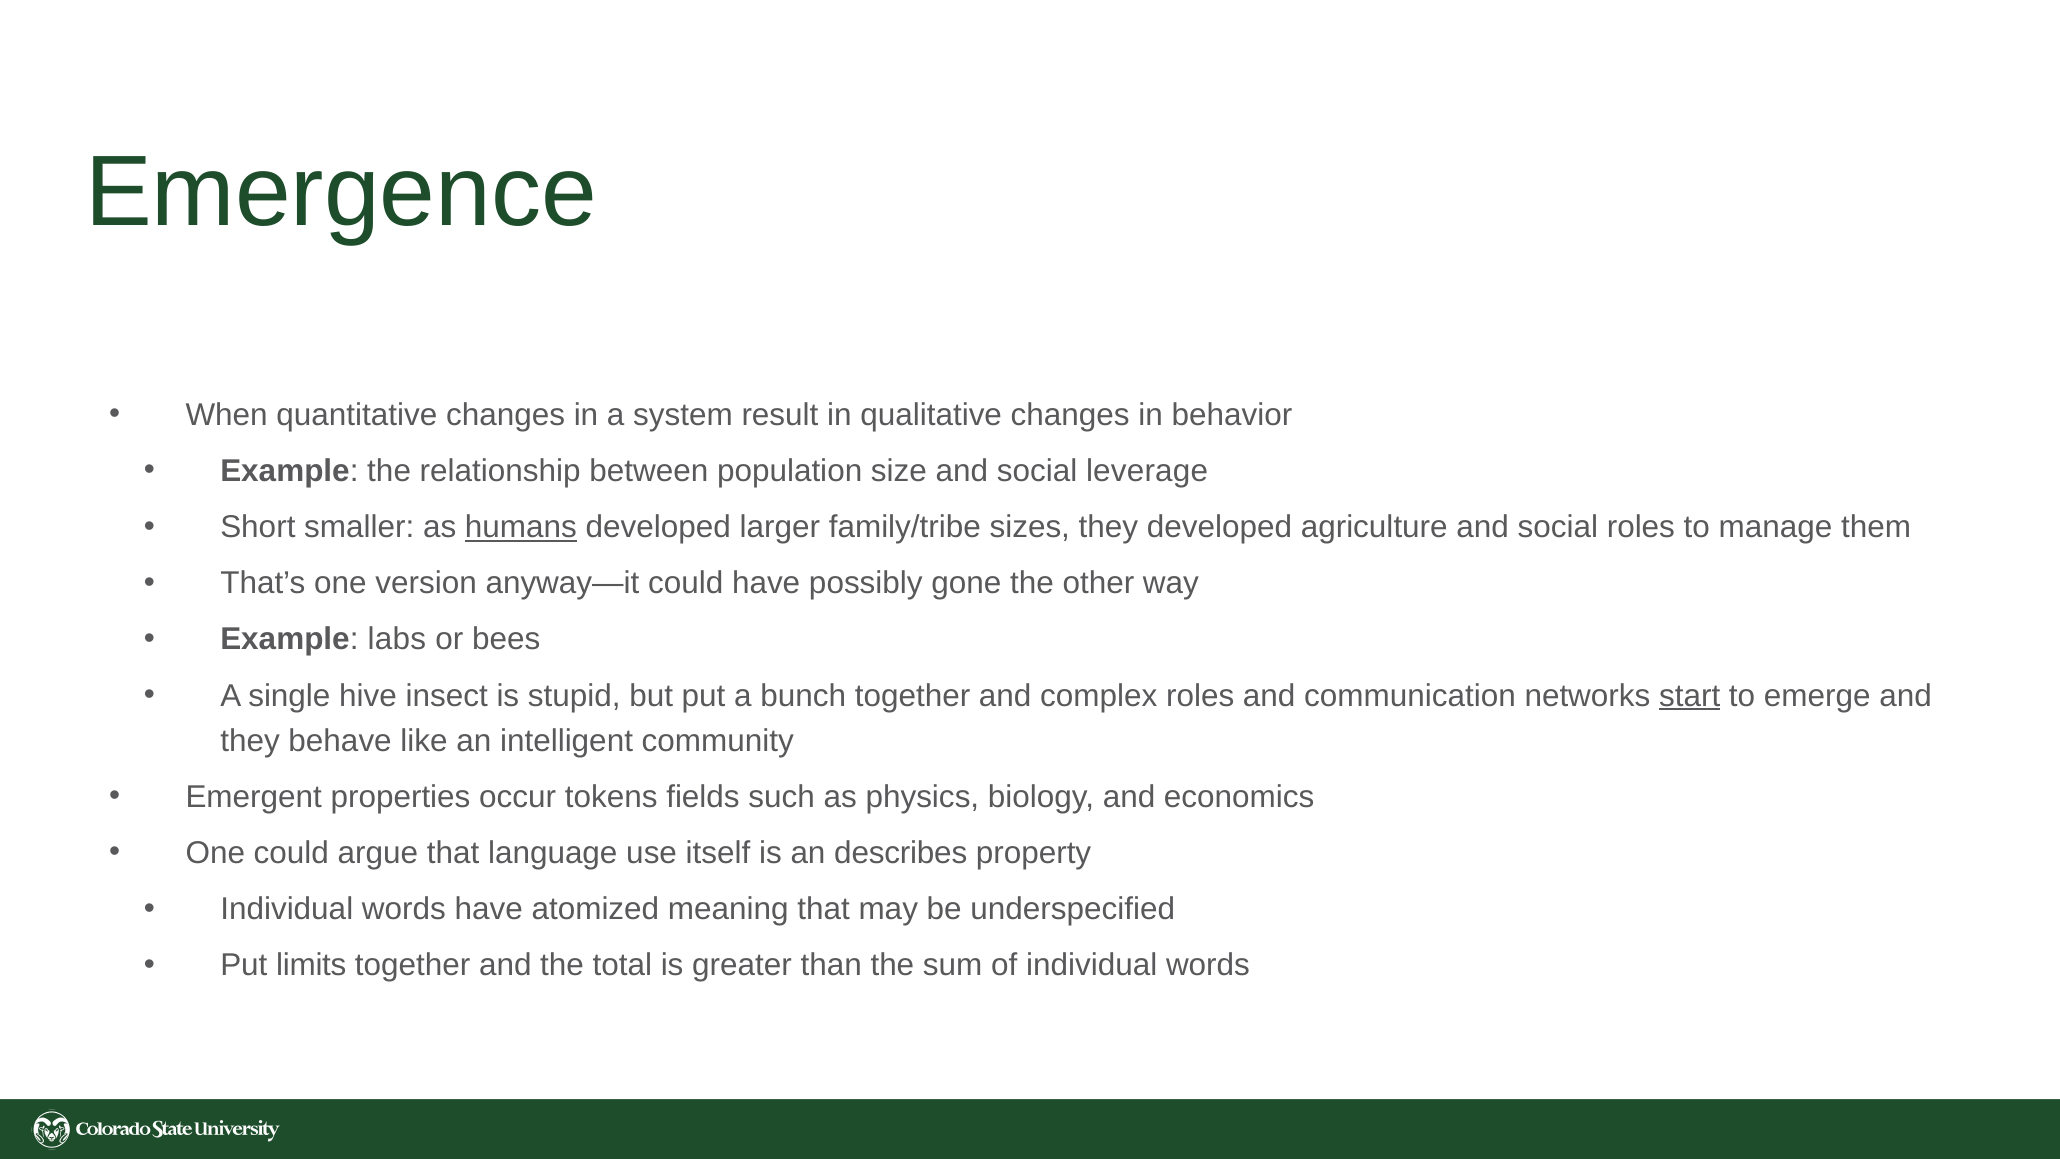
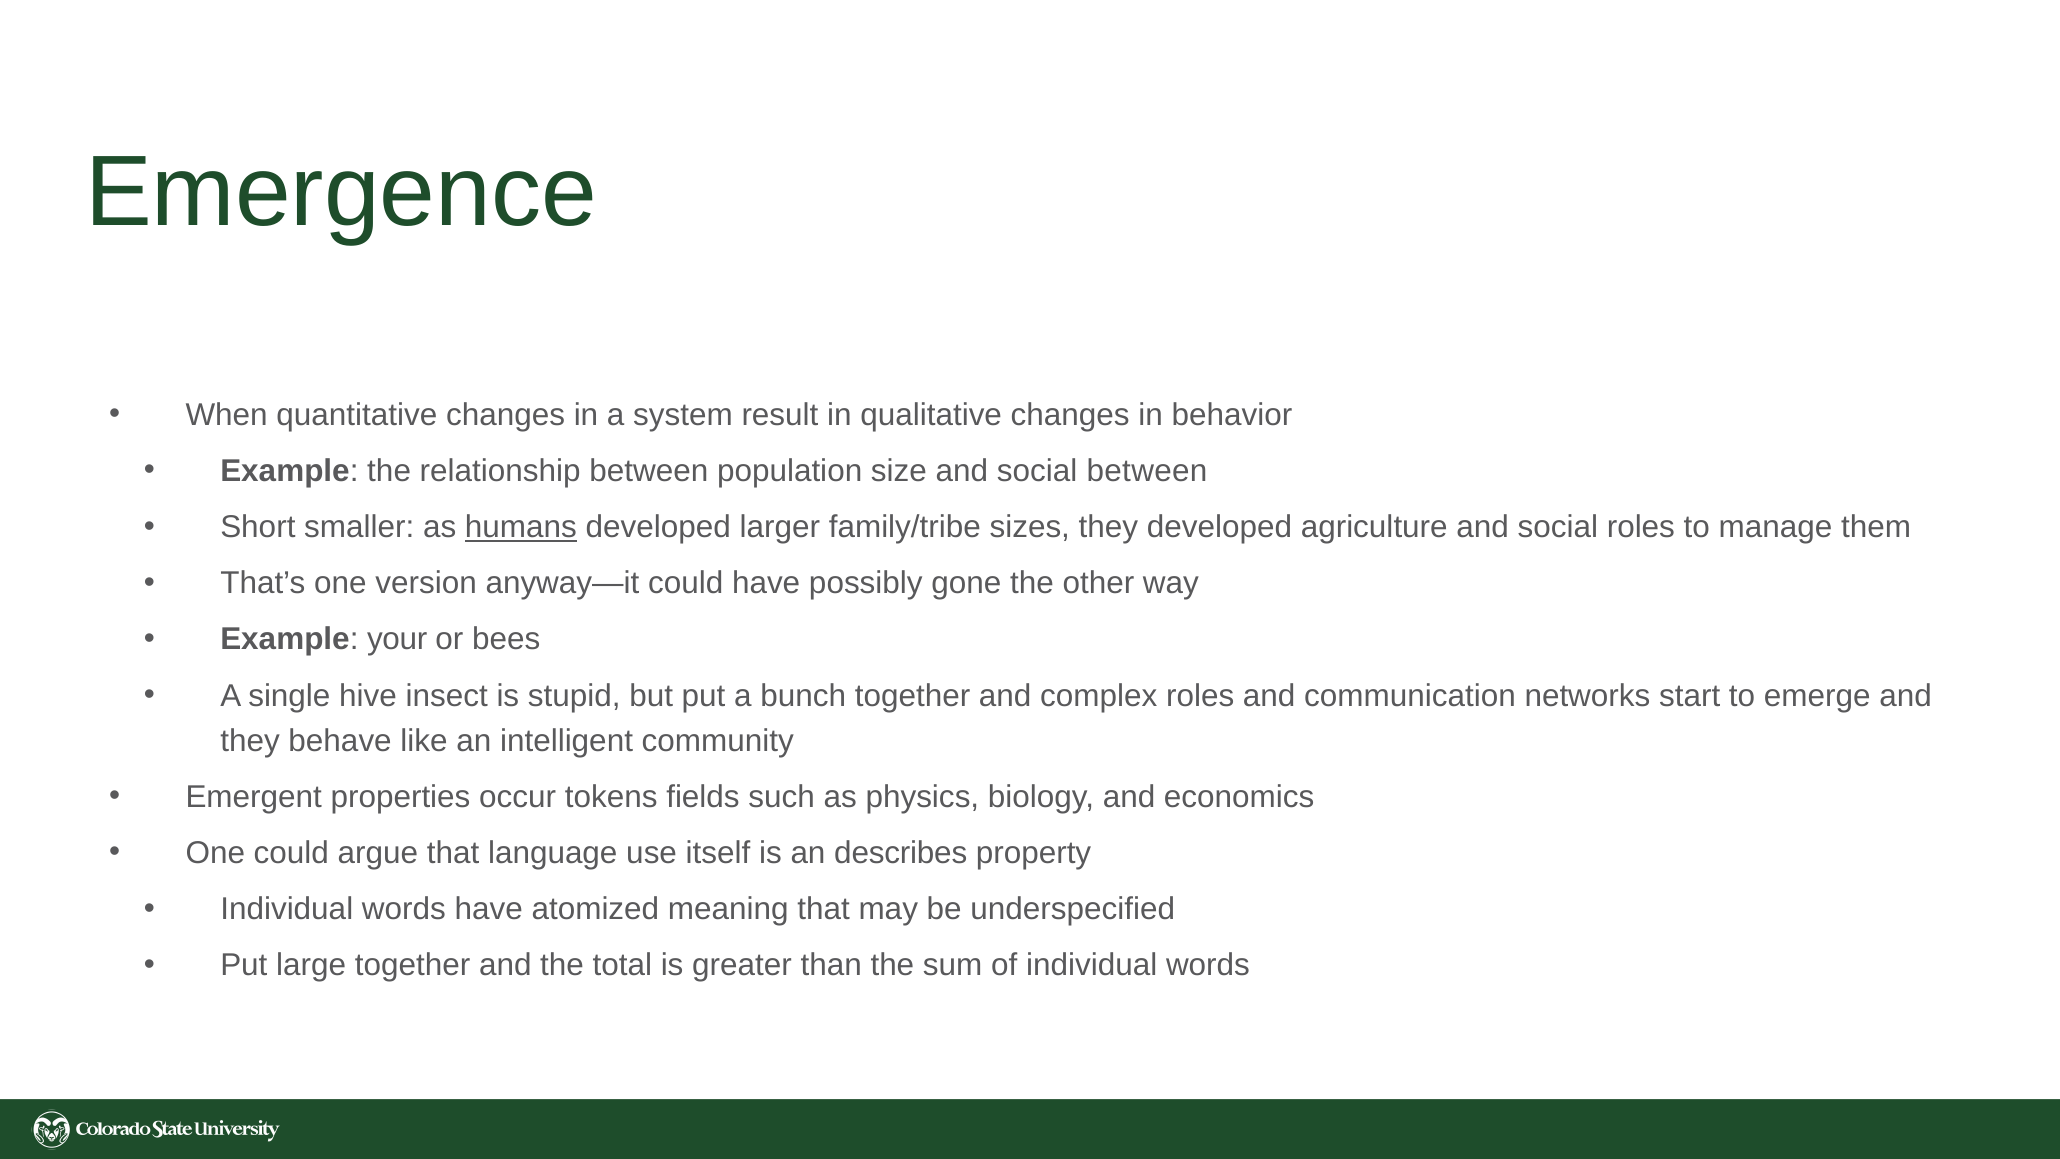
social leverage: leverage -> between (1147, 471)
labs: labs -> your (397, 639)
start underline: present -> none (1690, 696)
limits: limits -> large (311, 965)
